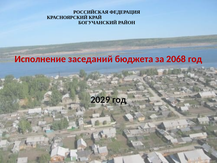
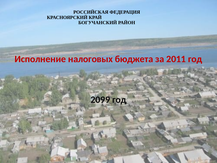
заседаний: заседаний -> налоговых (90, 59)
2068: 2068 -> 2011 (176, 59)
2029: 2029 -> 2099 (100, 100)
